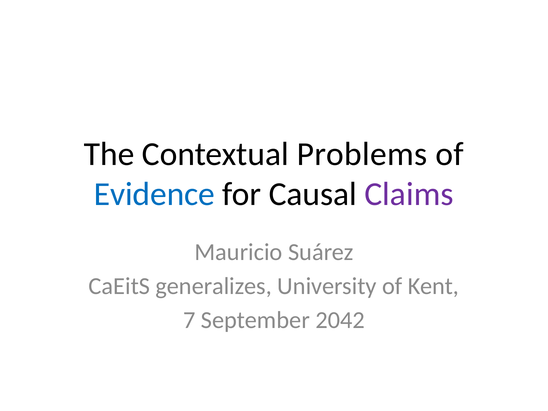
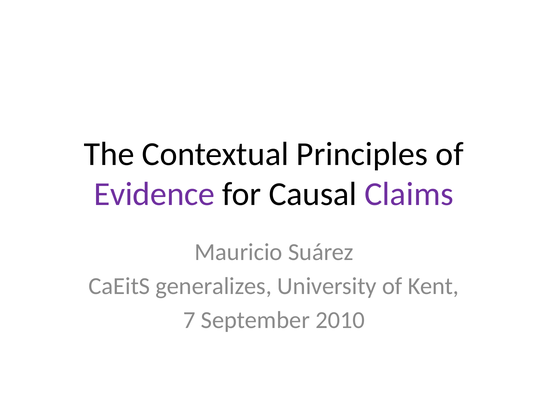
Problems: Problems -> Principles (362, 154)
Evidence colour: blue -> purple (154, 194)
2042: 2042 -> 2010 (340, 320)
